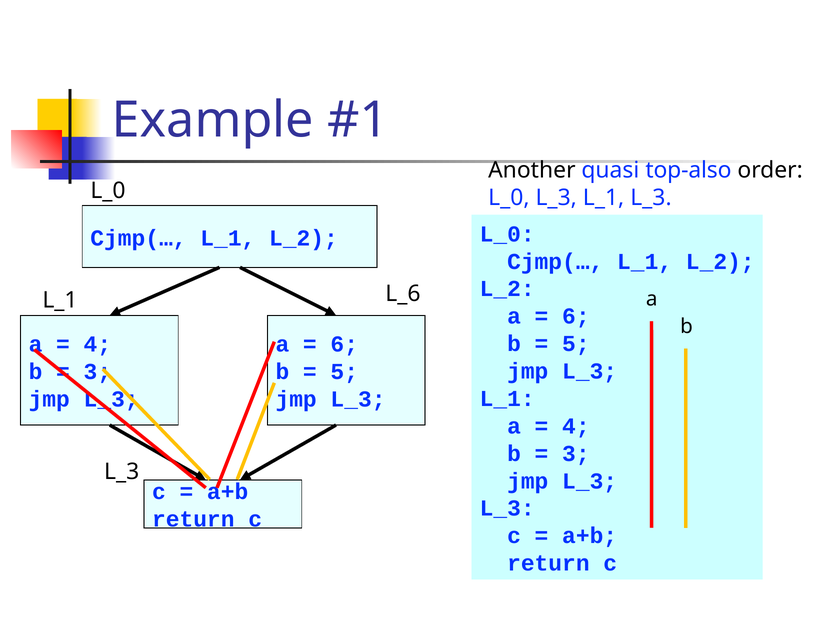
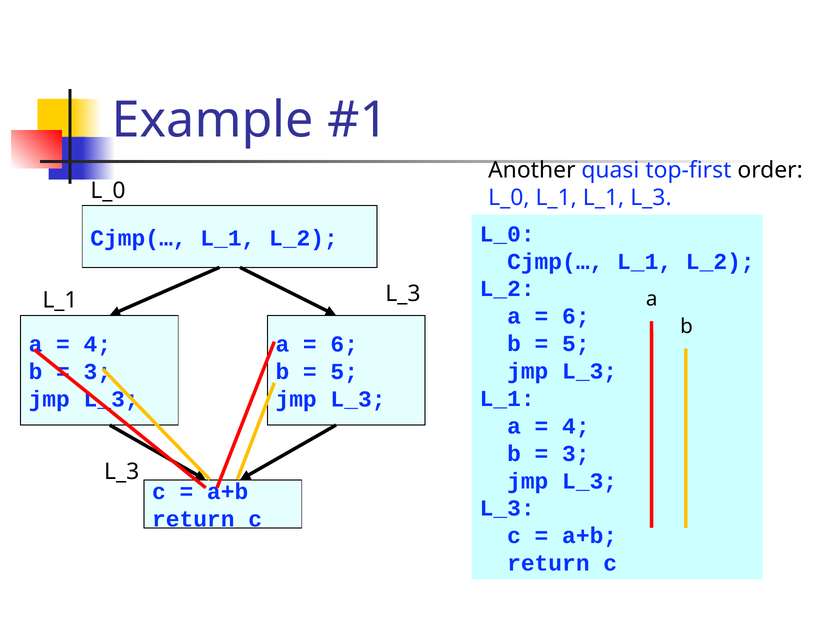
top-also: top-also -> top-first (688, 170)
L_0 L_3: L_3 -> L_1 (556, 198)
L_6: L_6 -> L_3 (403, 294)
